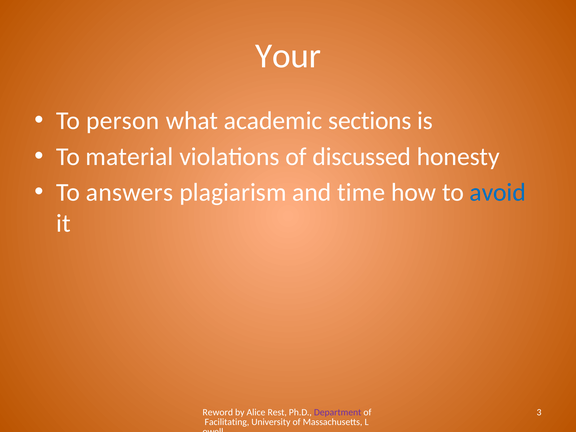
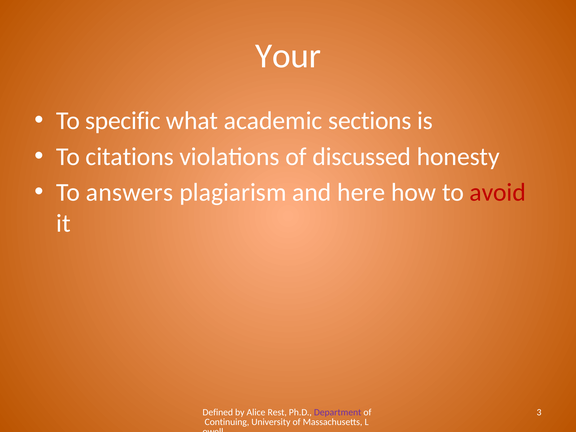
person: person -> specific (123, 121)
material: material -> citations (130, 157)
time: time -> here (361, 193)
avoid colour: blue -> red (498, 193)
Reword: Reword -> Defined (218, 412)
Facilitating: Facilitating -> Continuing (227, 422)
